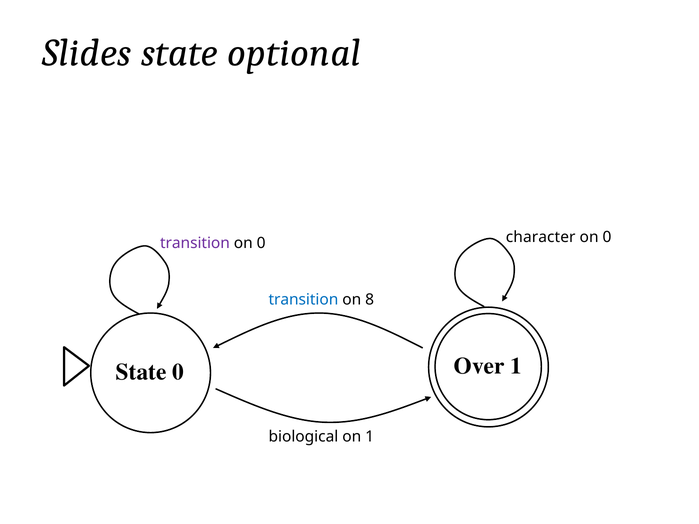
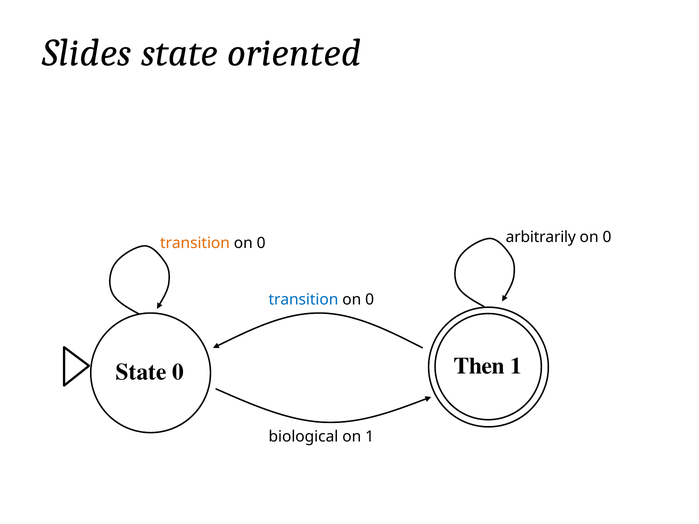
optional: optional -> oriented (294, 53)
character: character -> arbitrarily (541, 237)
transition colour: purple -> orange (195, 243)
8: 8 -> 0 (370, 300)
Over: Over -> Then (479, 366)
